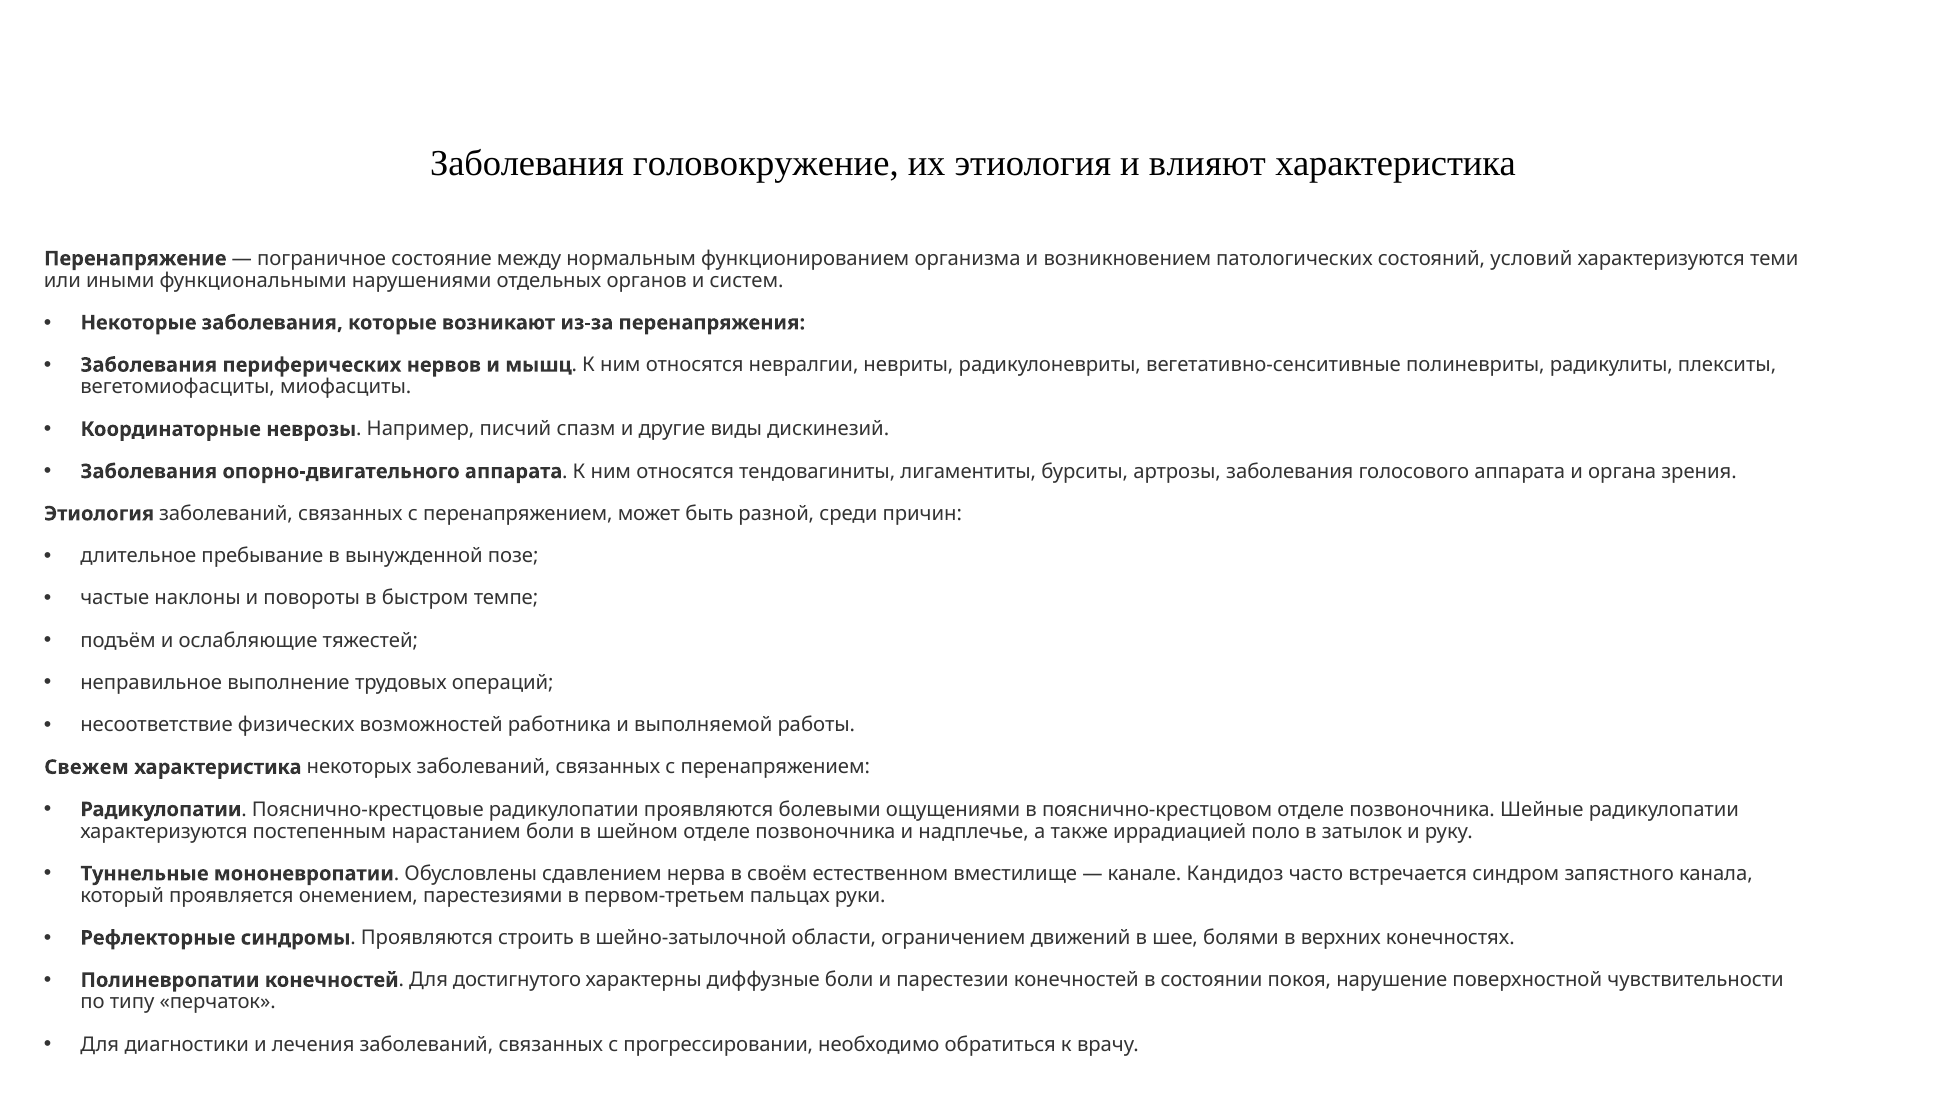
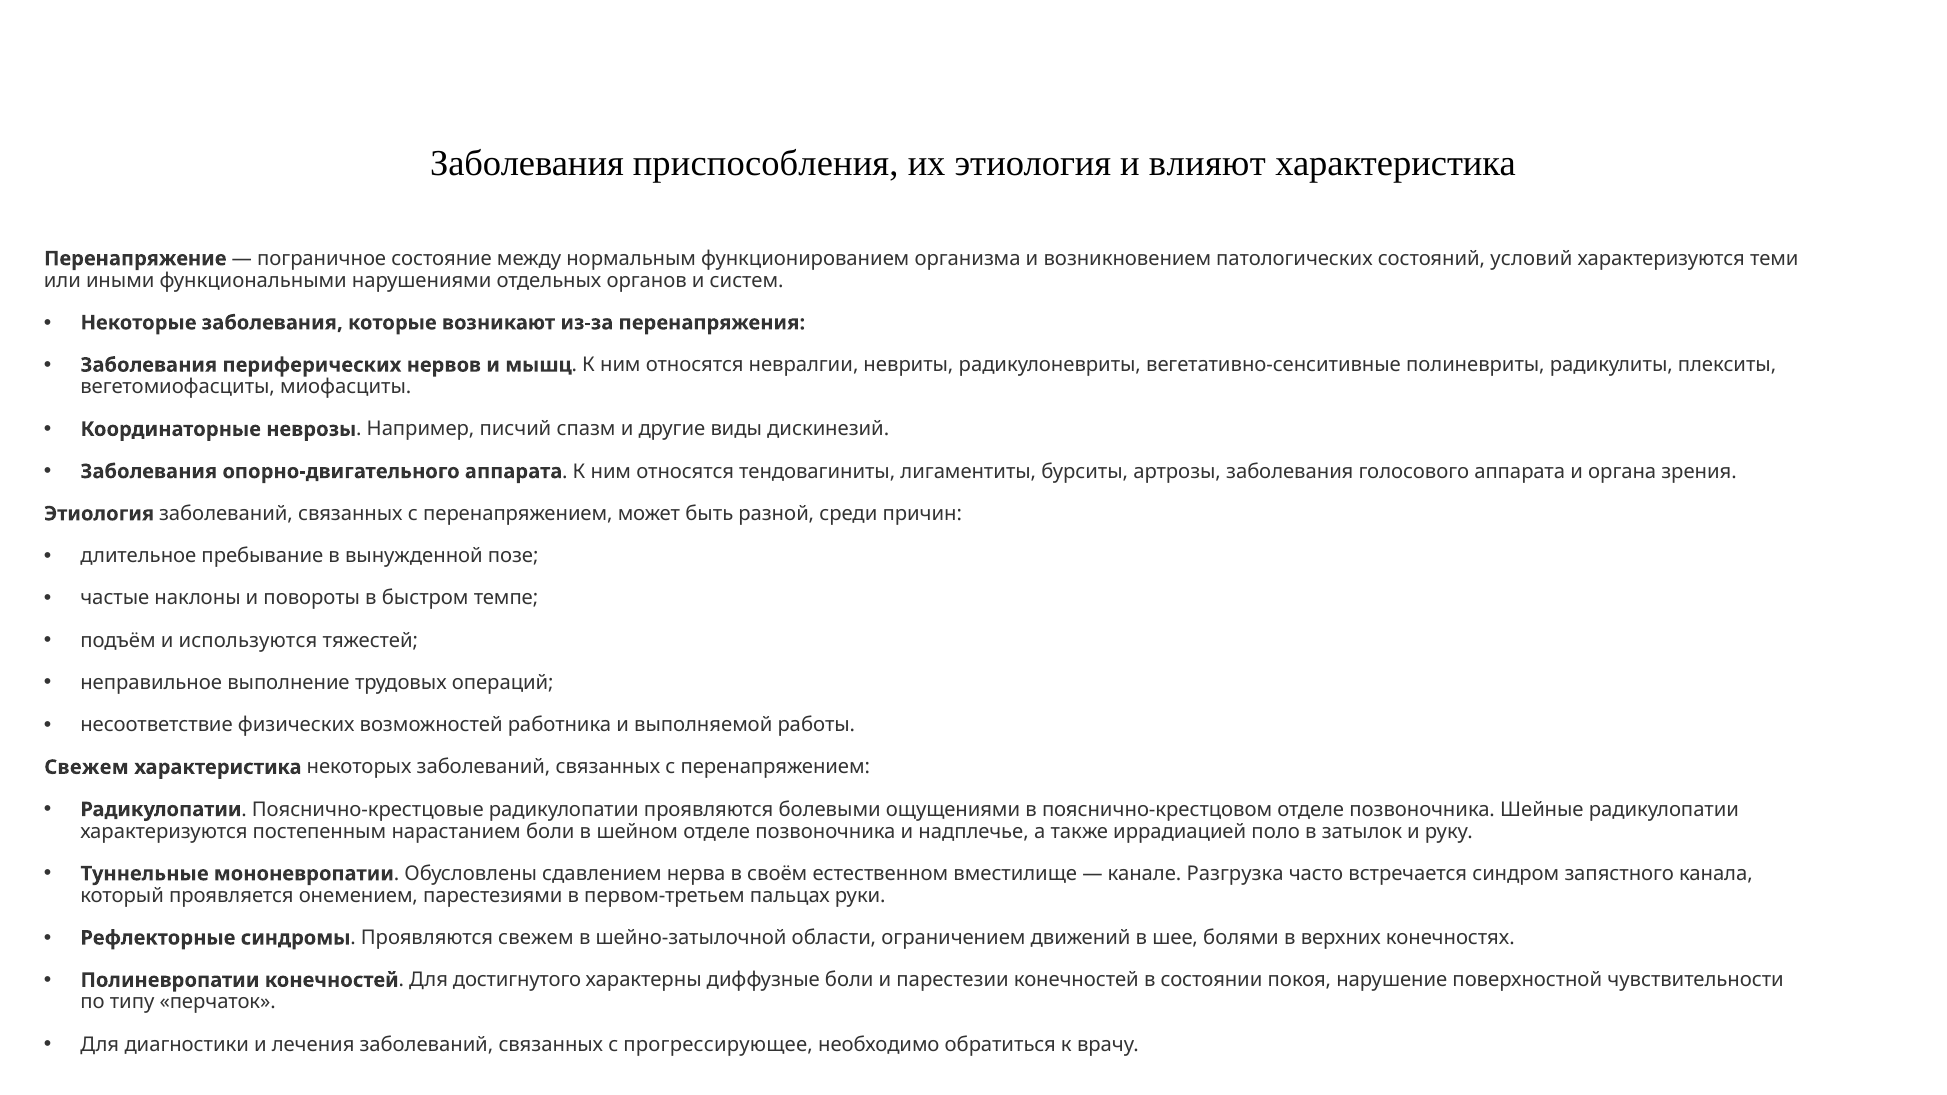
головокружение: головокружение -> приспособления (766, 164)
ослабляющие: ослабляющие -> используются (248, 641)
Кандидоз: Кандидоз -> Разгрузка (1235, 874)
Проявляются строить: строить -> свежем (536, 938)
прогрессировании: прогрессировании -> прогрессирующее (718, 1045)
